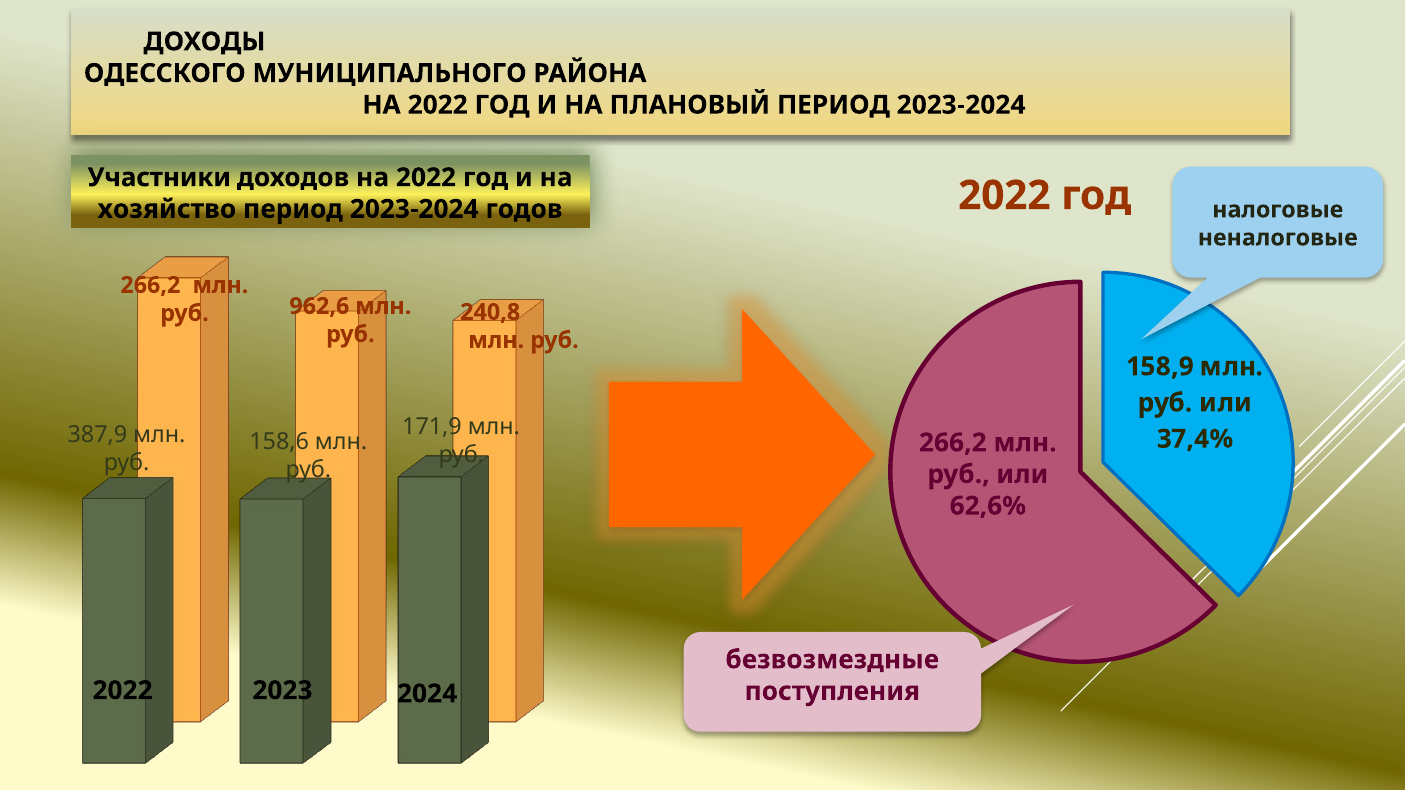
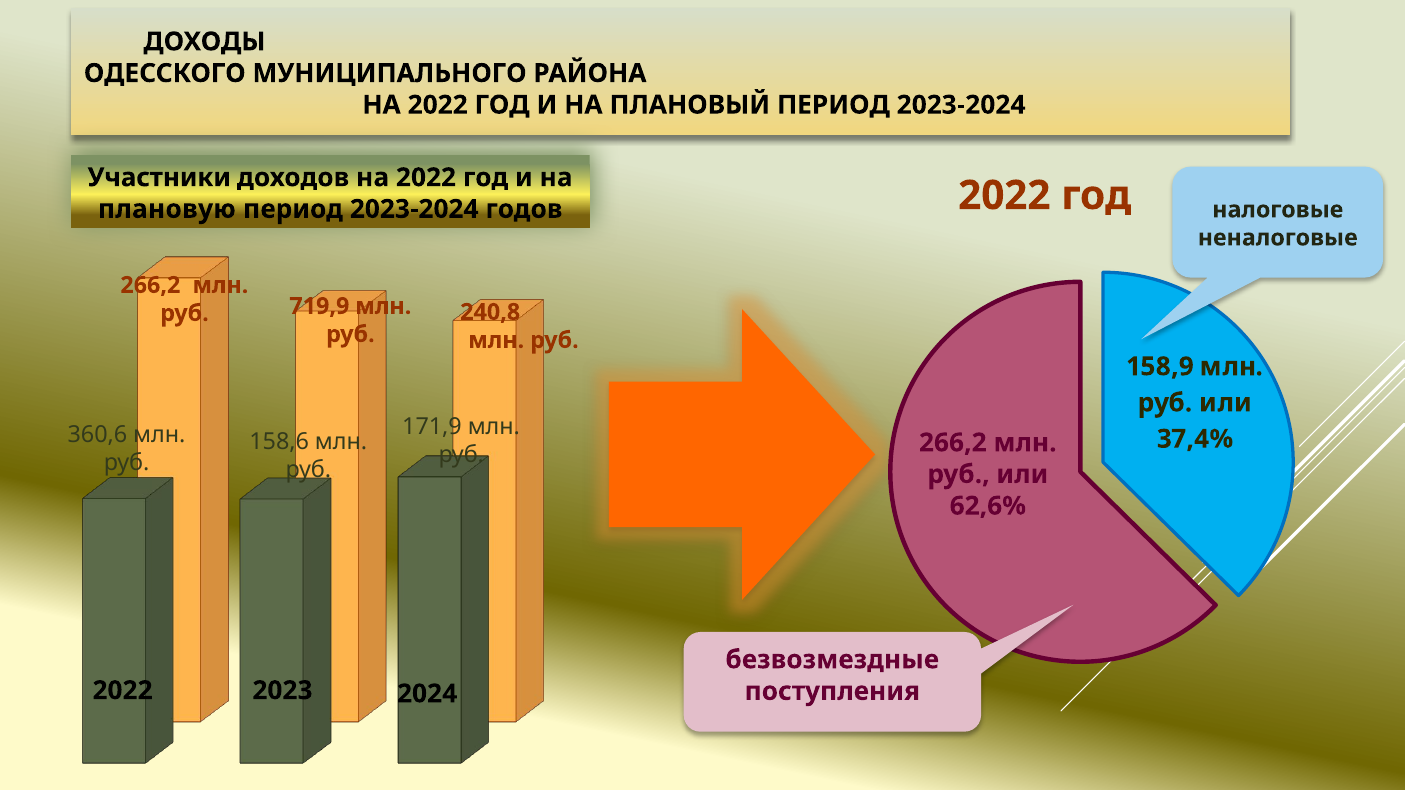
хозяйство: хозяйство -> плановую (167, 209)
962,6: 962,6 -> 719,9 (319, 306)
387,9: 387,9 -> 360,6 (97, 435)
